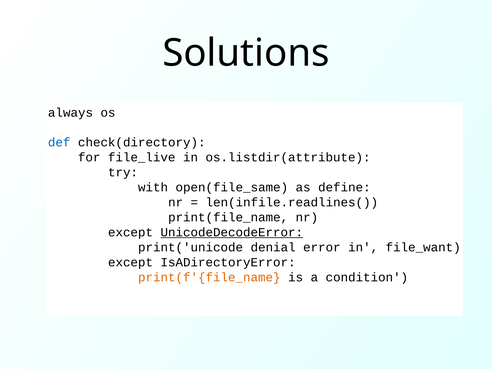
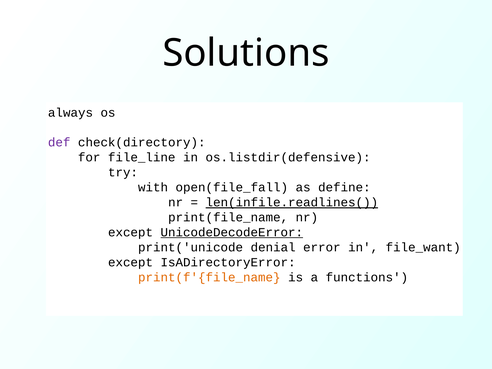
def colour: blue -> purple (59, 143)
file_live: file_live -> file_line (142, 158)
os.listdir(attribute: os.listdir(attribute -> os.listdir(defensive (288, 158)
open(file_same: open(file_same -> open(file_fall (232, 187)
len(infile.readlines( underline: none -> present (292, 202)
condition: condition -> functions (367, 277)
